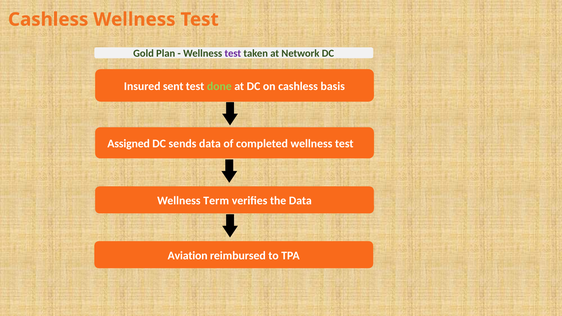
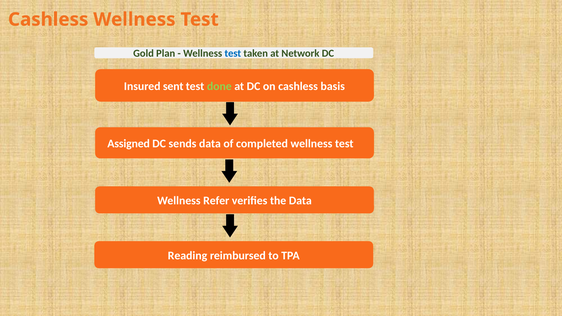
test colour: purple -> blue (233, 54)
Term: Term -> Refer (216, 201)
Aviation: Aviation -> Reading (188, 256)
